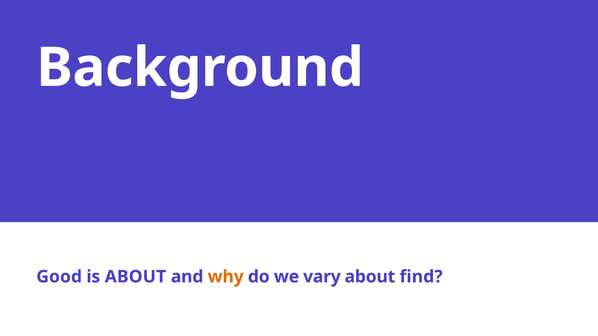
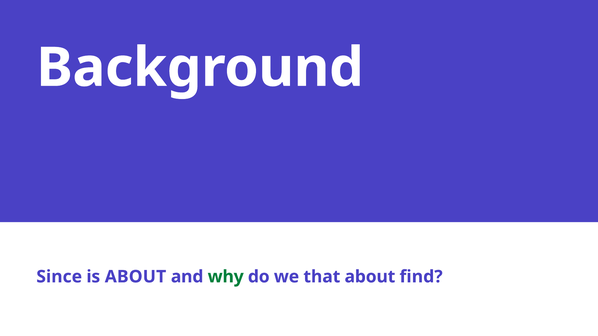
Good: Good -> Since (59, 277)
why colour: orange -> green (226, 277)
vary: vary -> that (322, 277)
